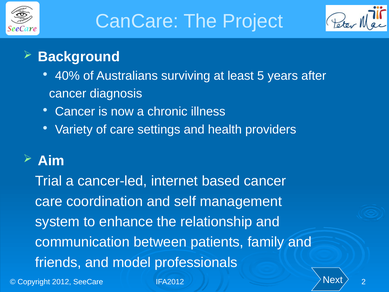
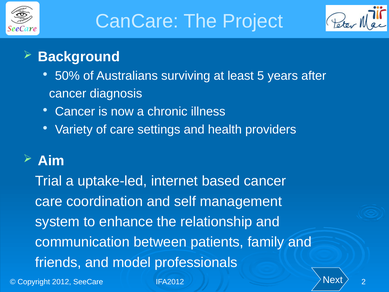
40%: 40% -> 50% (67, 76)
cancer-led: cancer-led -> uptake-led (112, 181)
